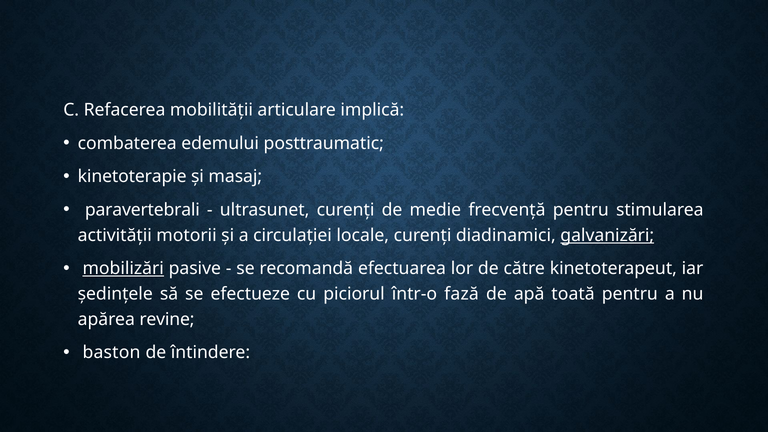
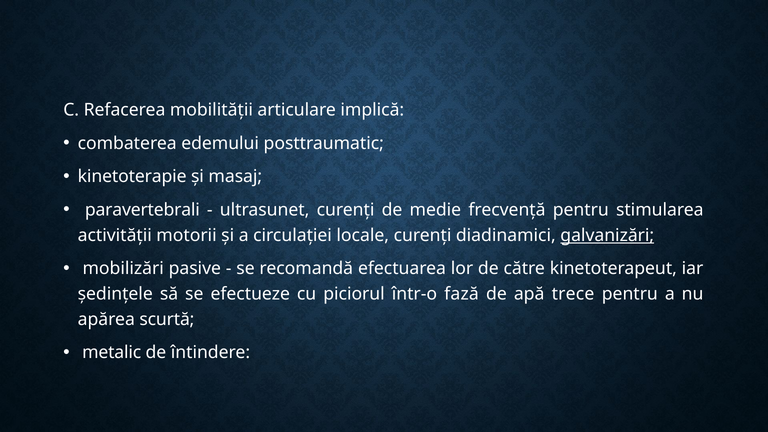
mobilizări underline: present -> none (123, 269)
toată: toată -> trece (573, 294)
revine: revine -> scurtă (167, 319)
baston: baston -> metalic (112, 353)
